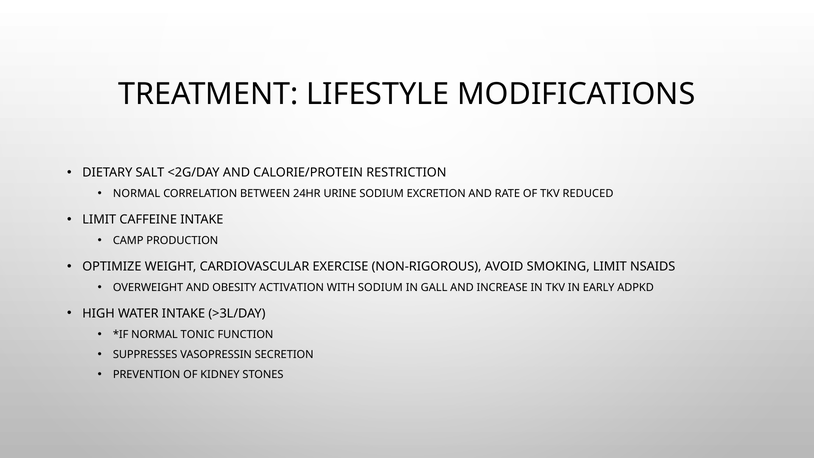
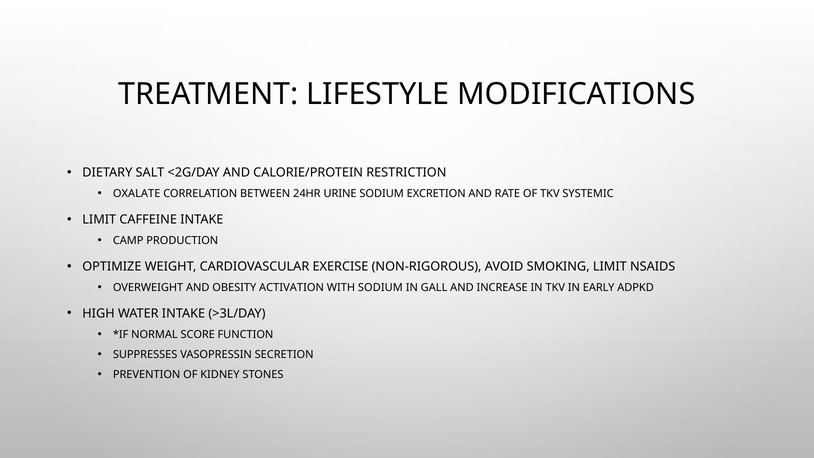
NORMAL: NORMAL -> OXALATE (137, 194)
REDUCED: REDUCED -> SYSTEMIC (588, 194)
TONIC: TONIC -> SCORE (198, 334)
